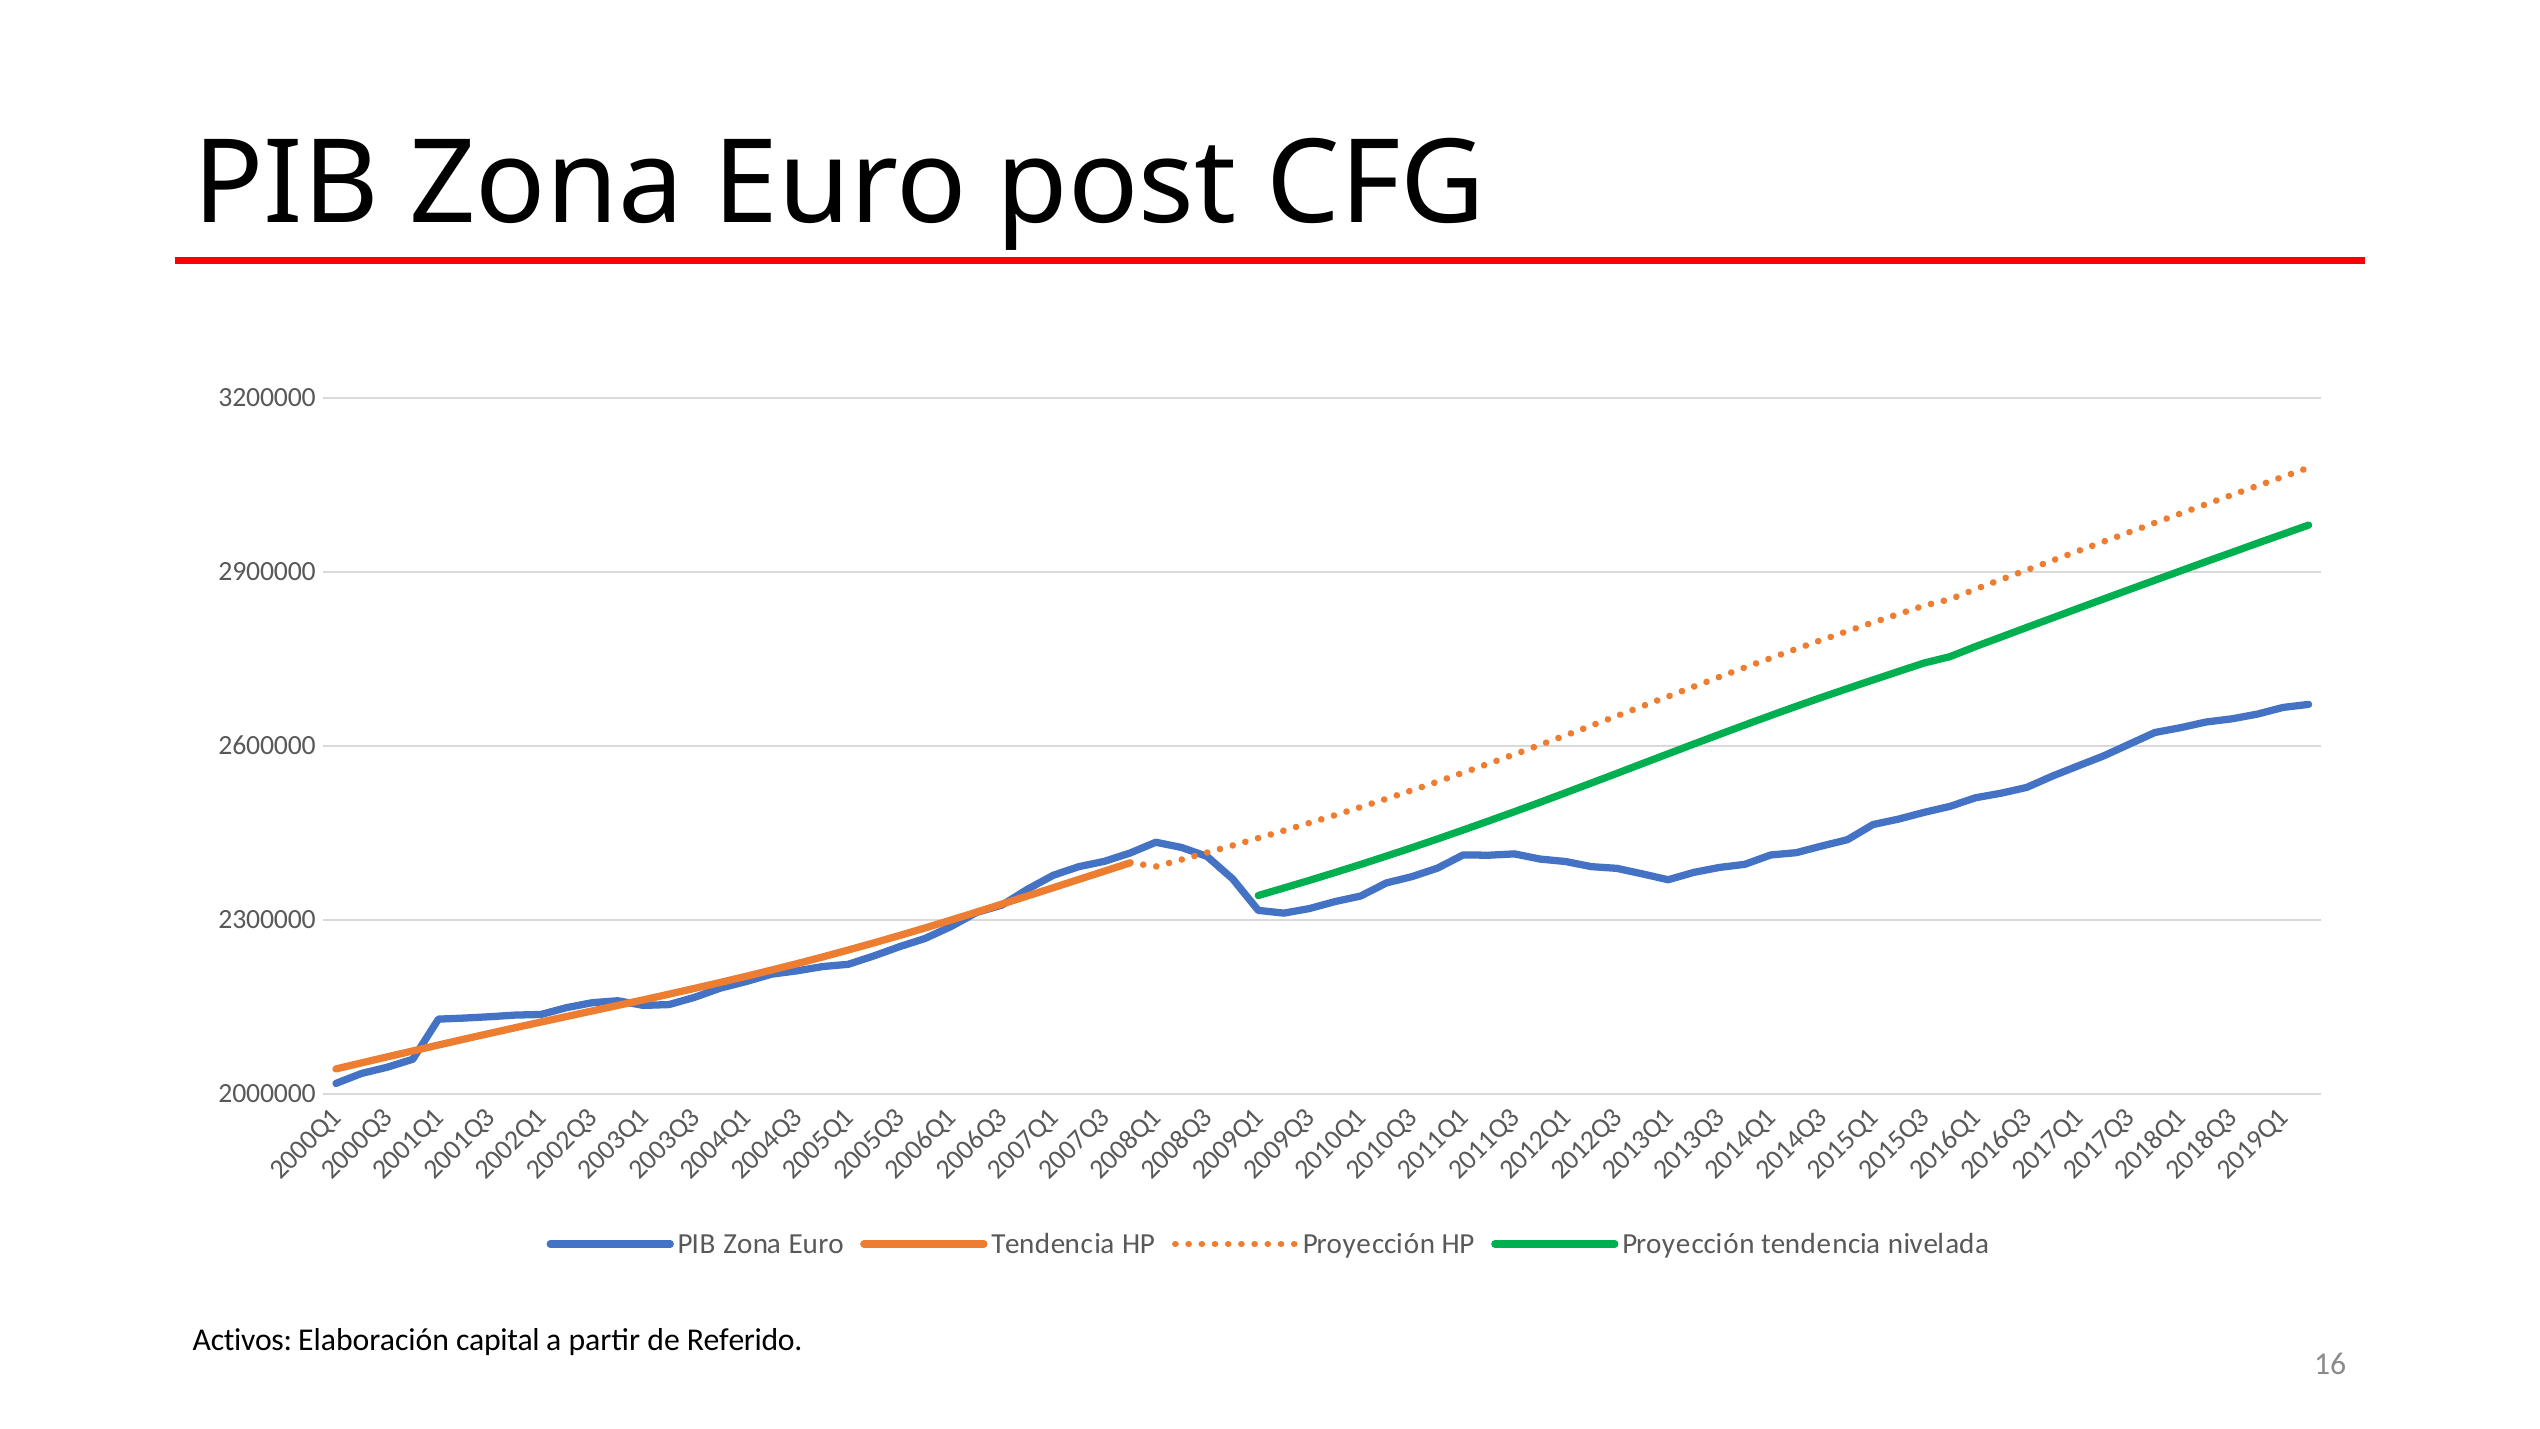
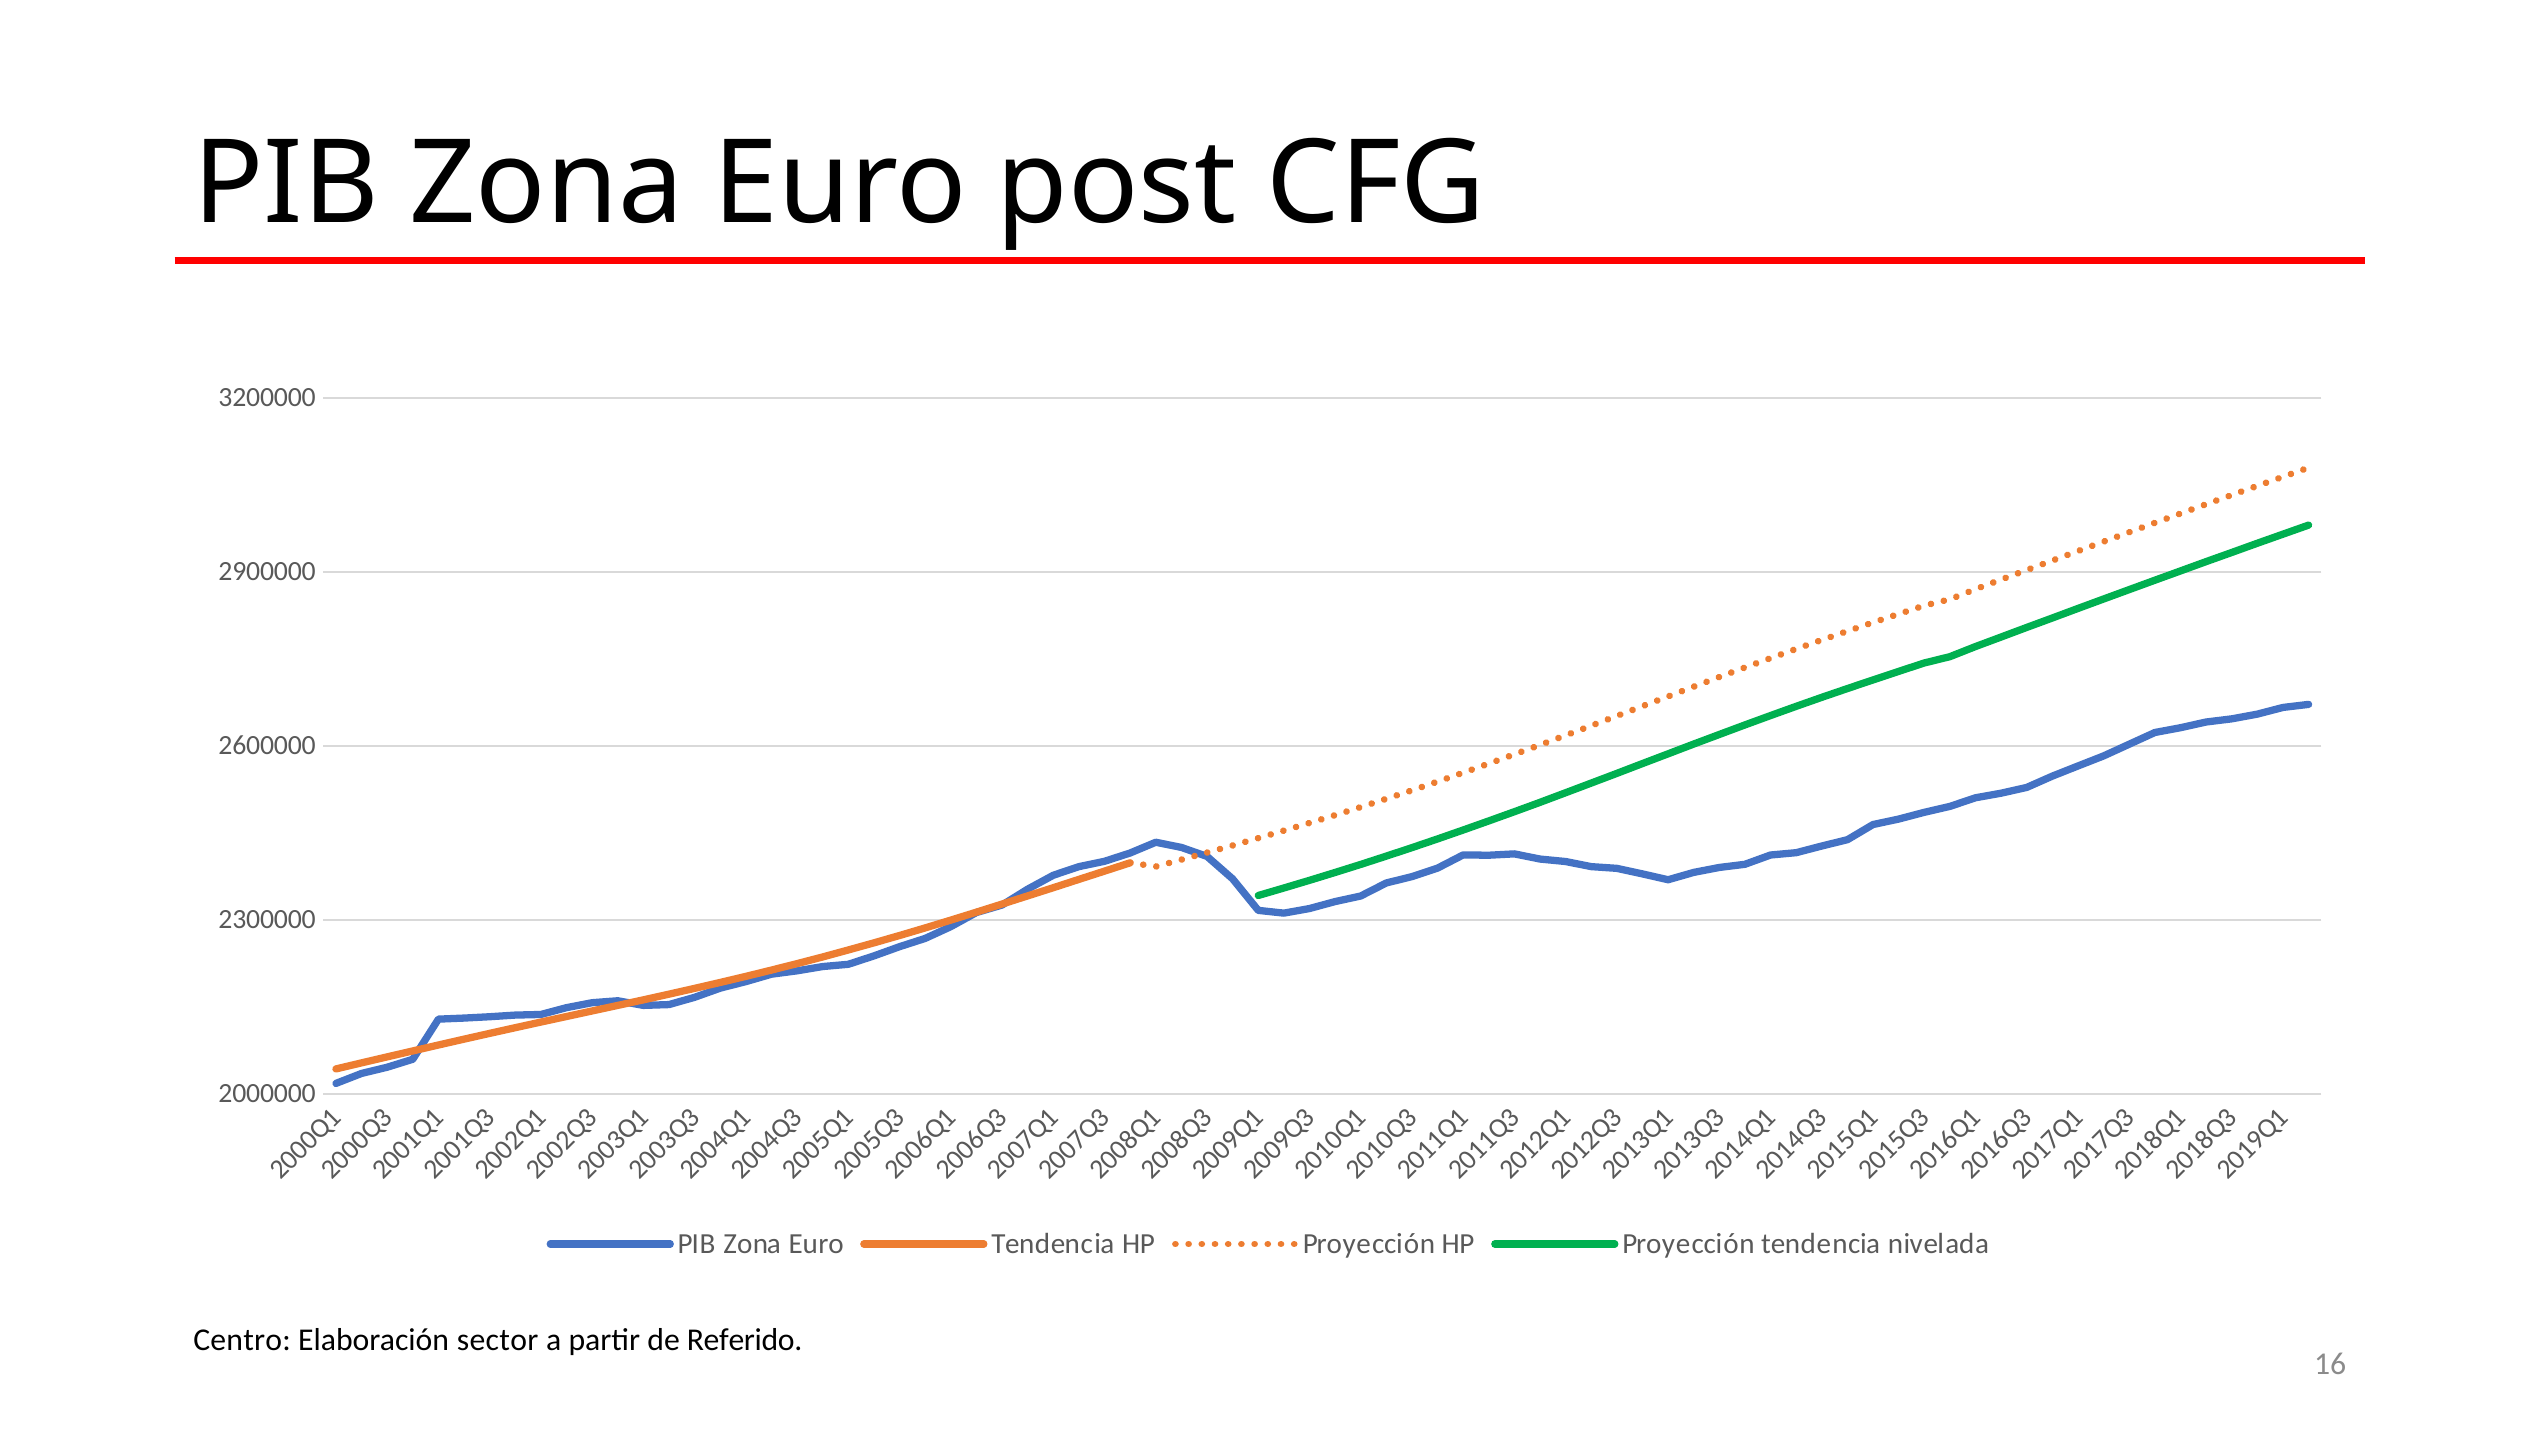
Activos: Activos -> Centro (242, 1340)
capital: capital -> sector (498, 1340)
